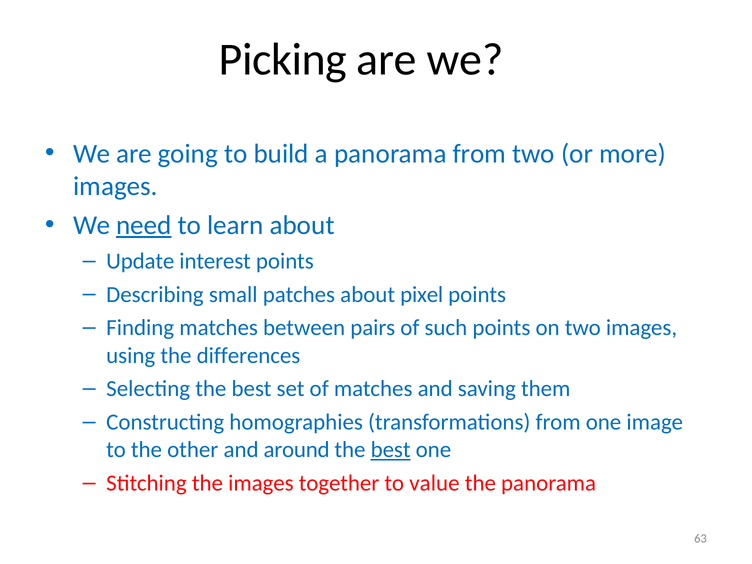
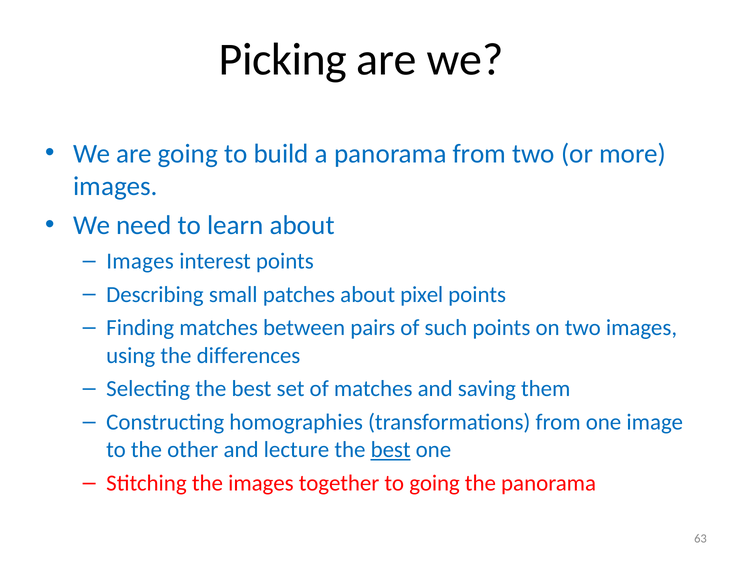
need underline: present -> none (144, 225)
Update: Update -> Images (140, 261)
around: around -> lecture (296, 450)
to value: value -> going (435, 483)
